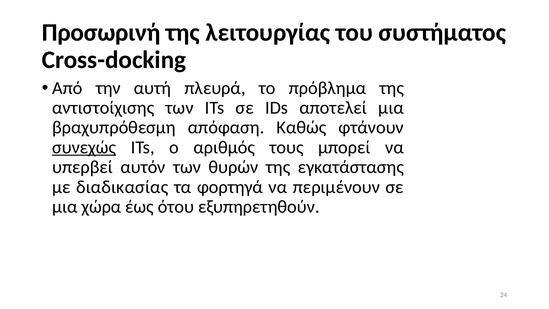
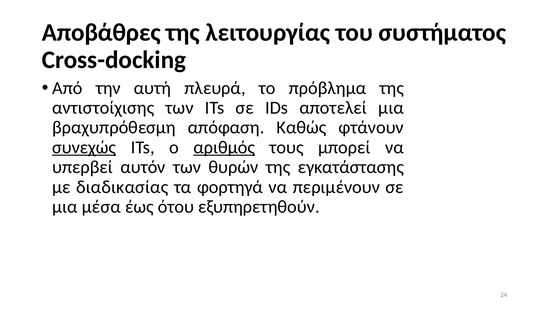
Προσωρινή: Προσωρινή -> Αποβάθρες (101, 33)
αριθμός underline: none -> present (224, 147)
χώρα: χώρα -> μέσα (101, 207)
